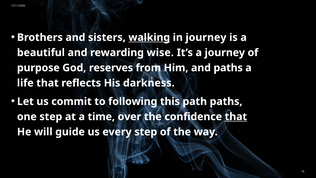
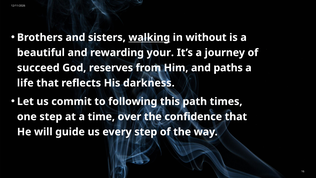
in journey: journey -> without (206, 37)
wise: wise -> your (160, 53)
purpose: purpose -> succeed (38, 68)
path paths: paths -> times (226, 101)
that underline: present -> none (236, 117)
